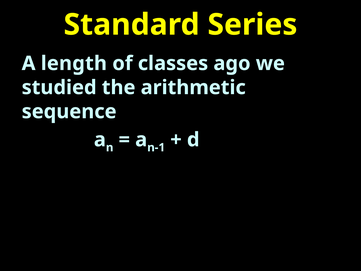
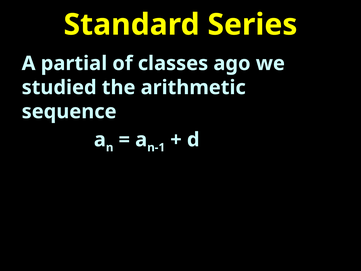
length: length -> partial (74, 63)
